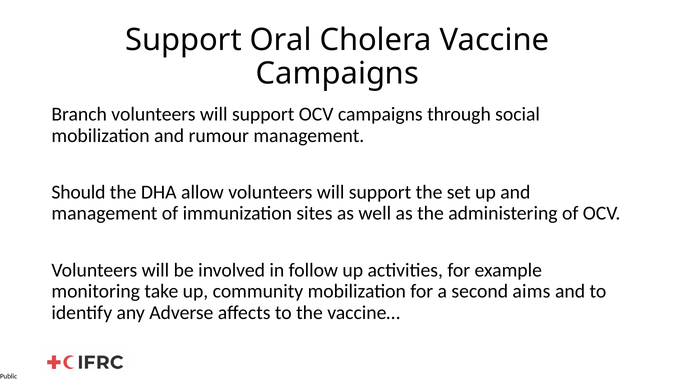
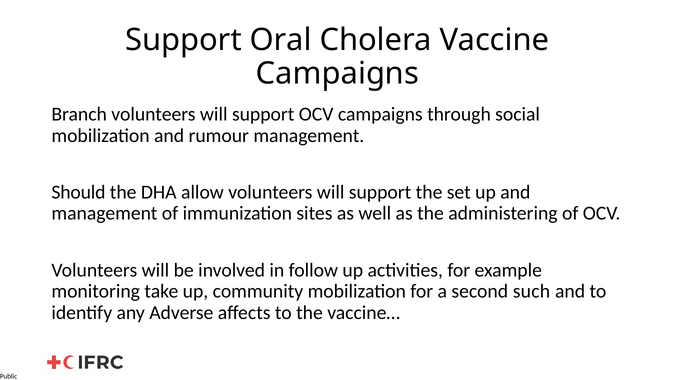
aims: aims -> such (531, 291)
